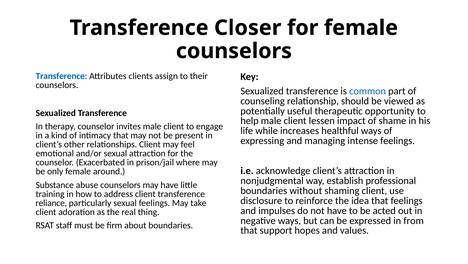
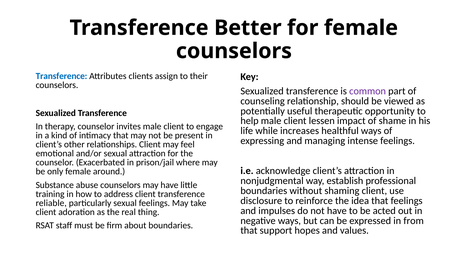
Closer: Closer -> Better (248, 28)
common colour: blue -> purple (368, 91)
reliance: reliance -> reliable (51, 202)
